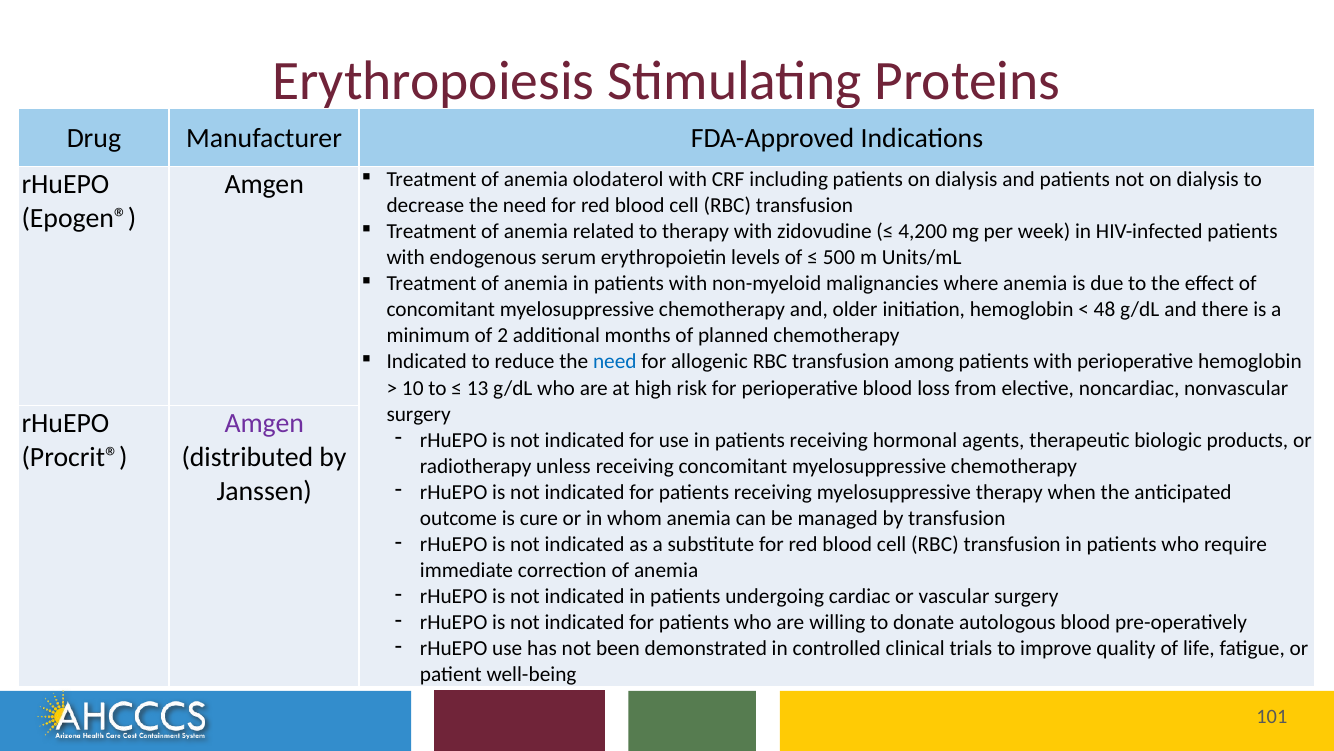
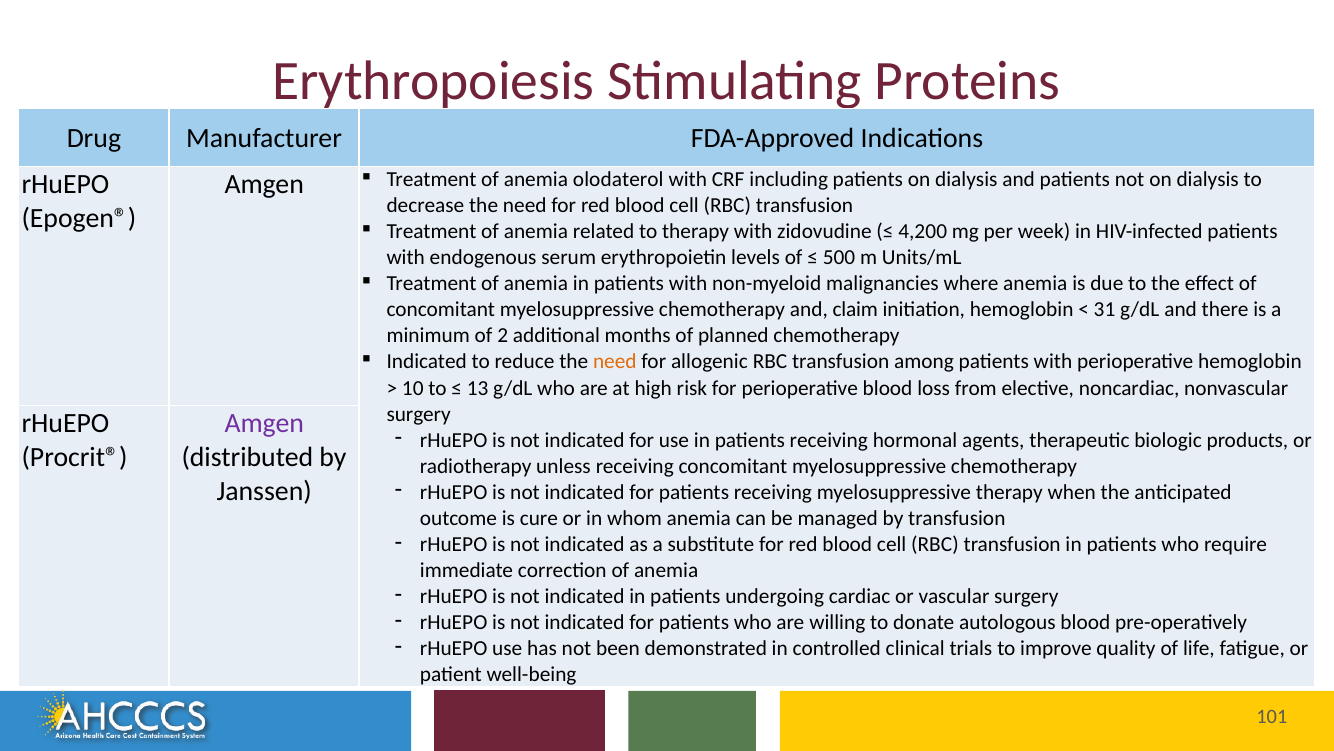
older: older -> claim (855, 310)
48: 48 -> 31 (1104, 310)
need colour: blue -> orange (615, 362)
